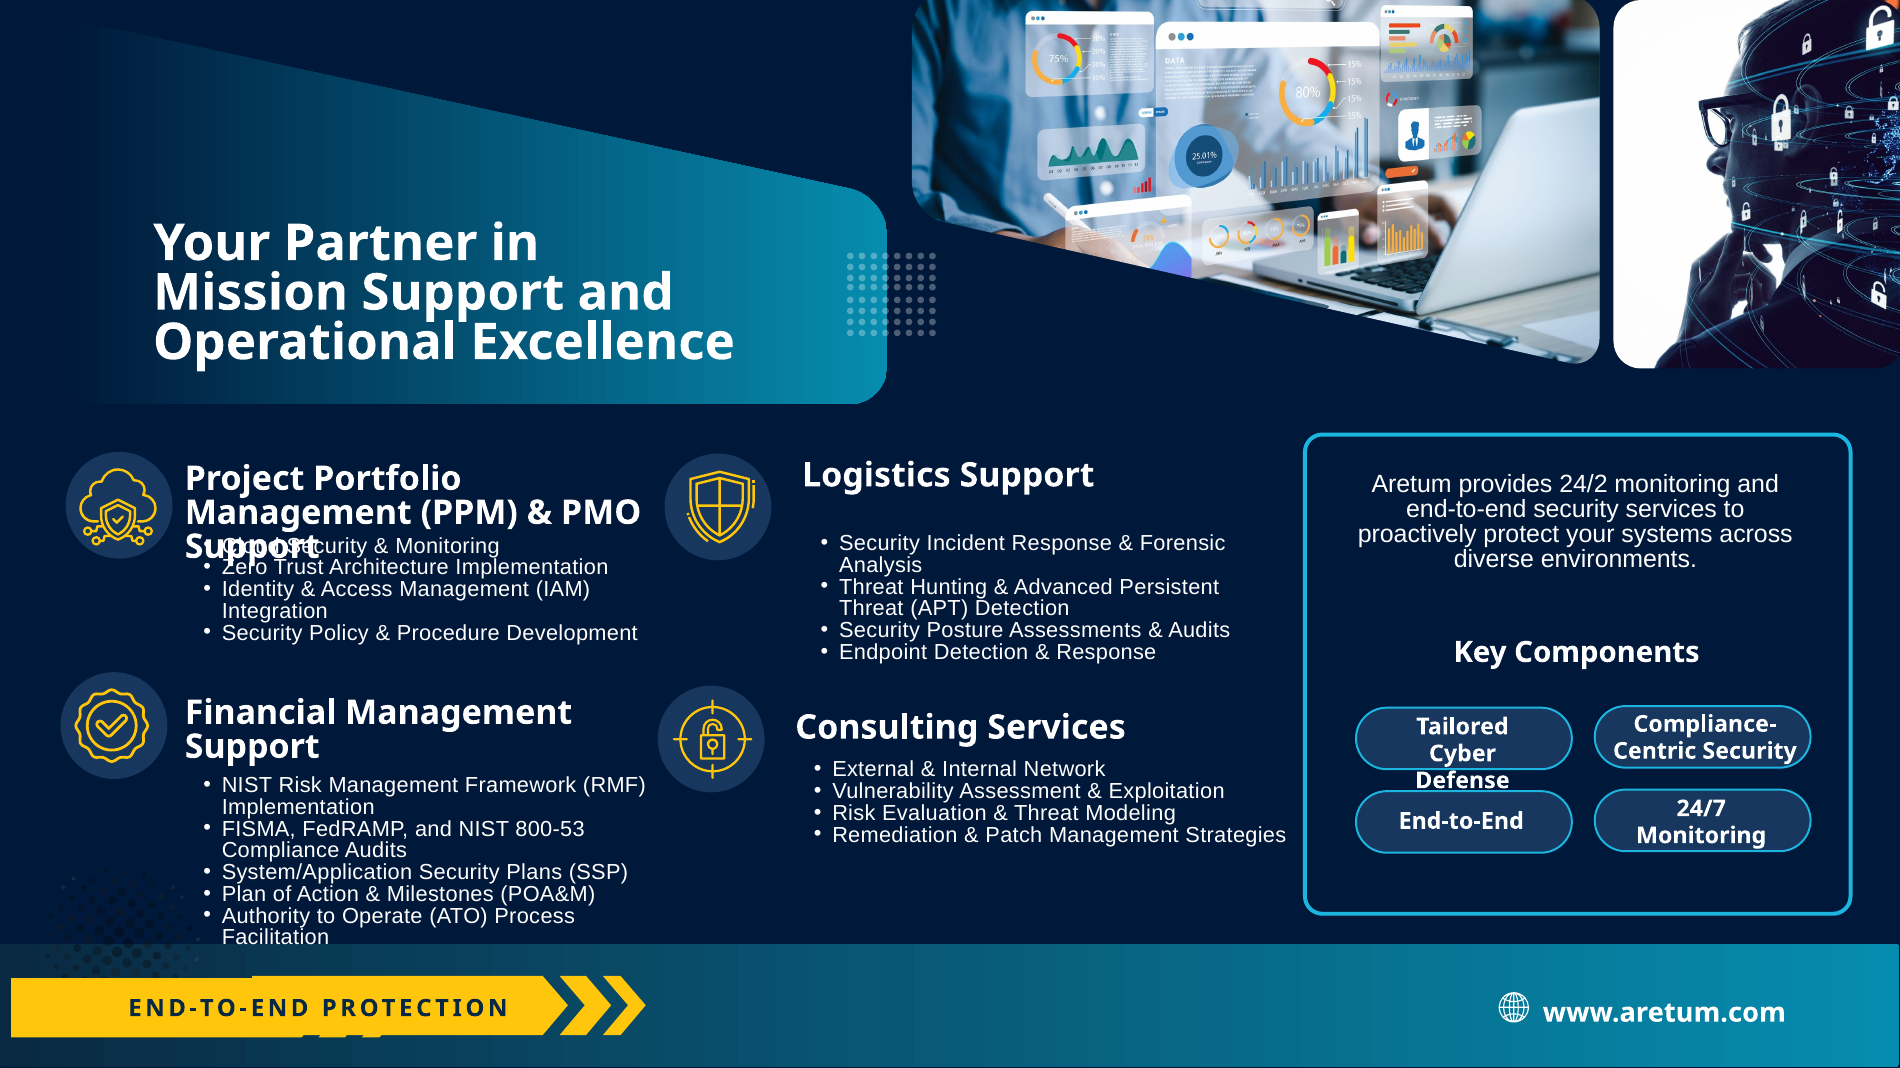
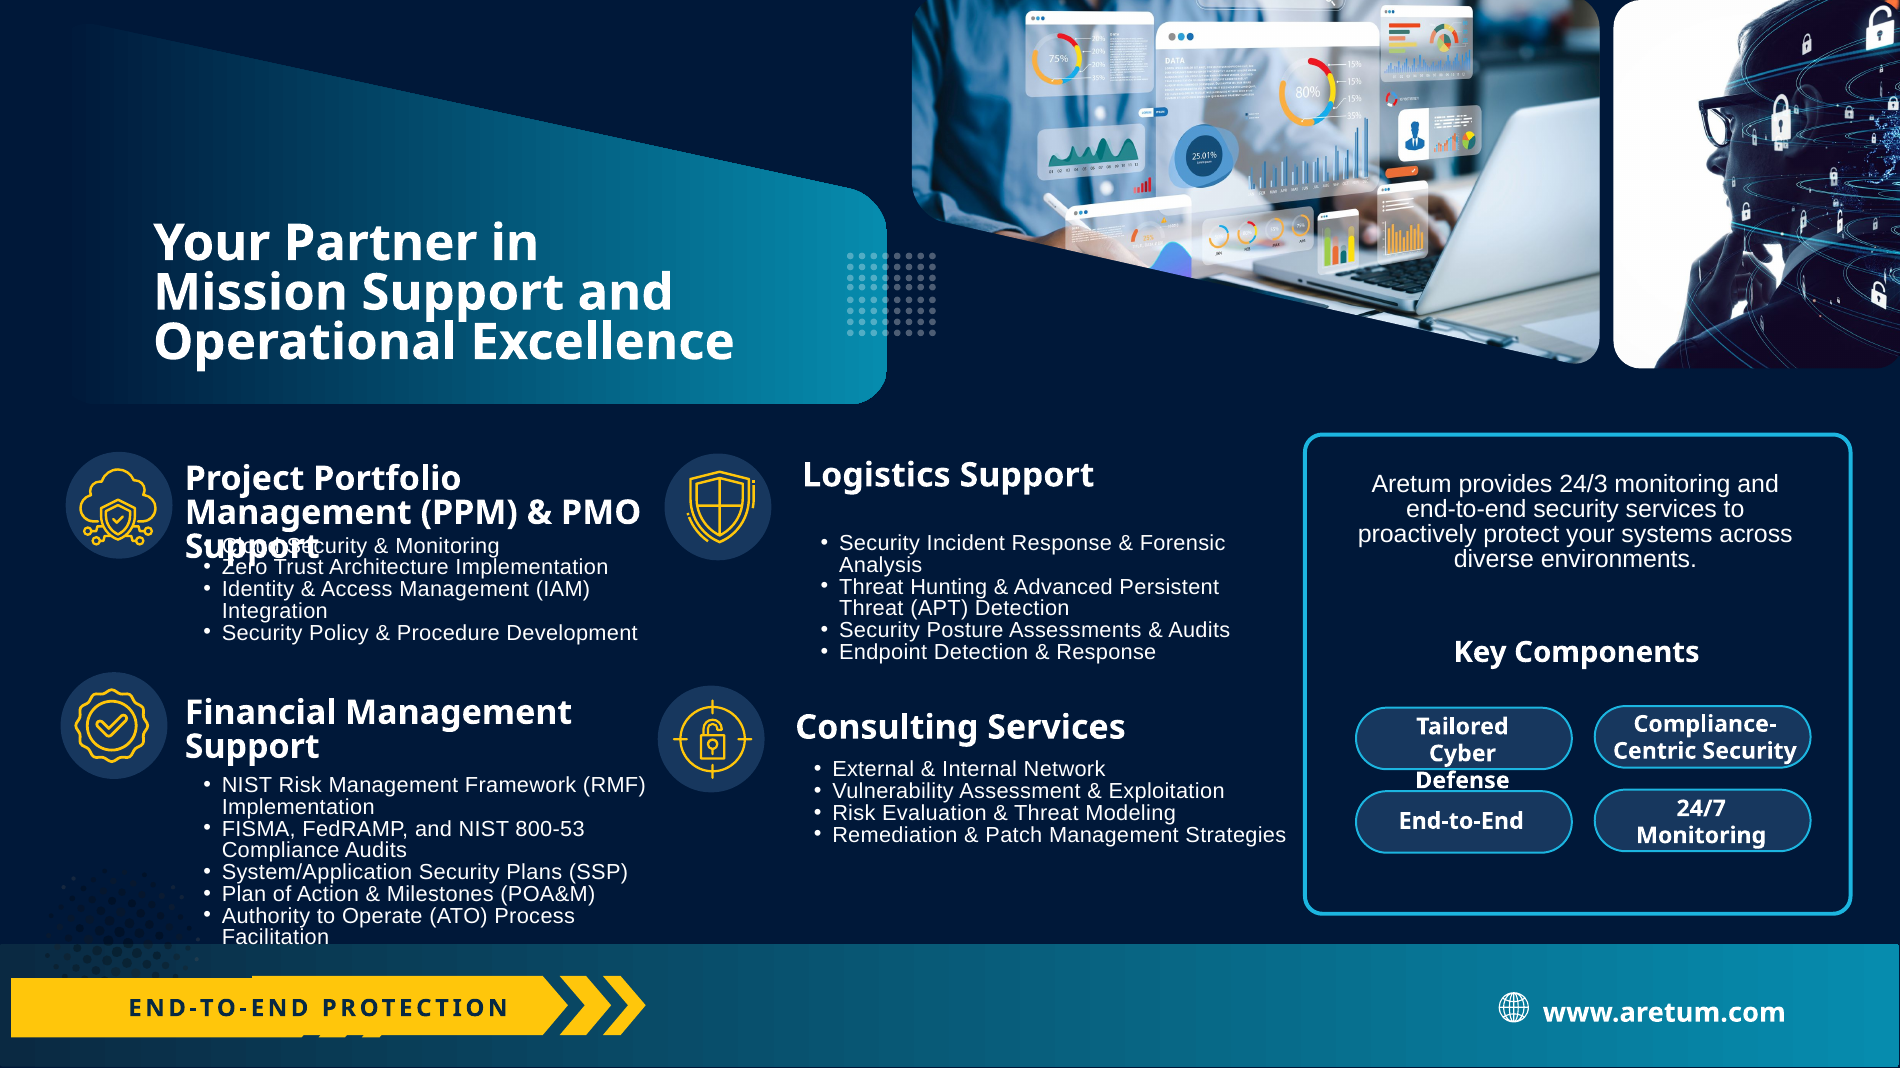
24/2: 24/2 -> 24/3 (1583, 485)
